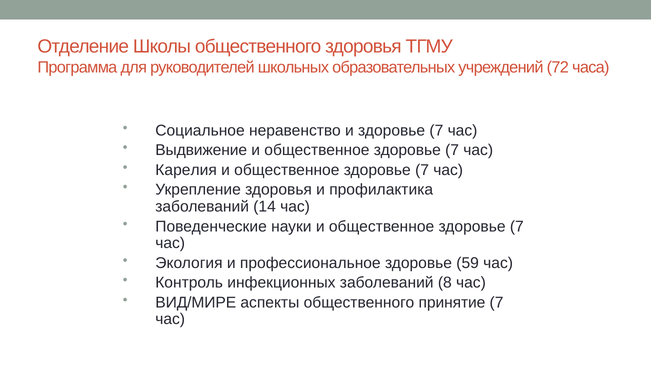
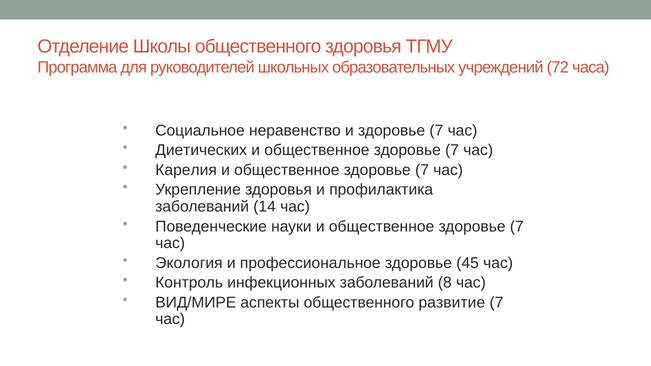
Выдвижение: Выдвижение -> Диетических (201, 150)
59: 59 -> 45 (468, 263)
принятие: принятие -> развитие (452, 303)
